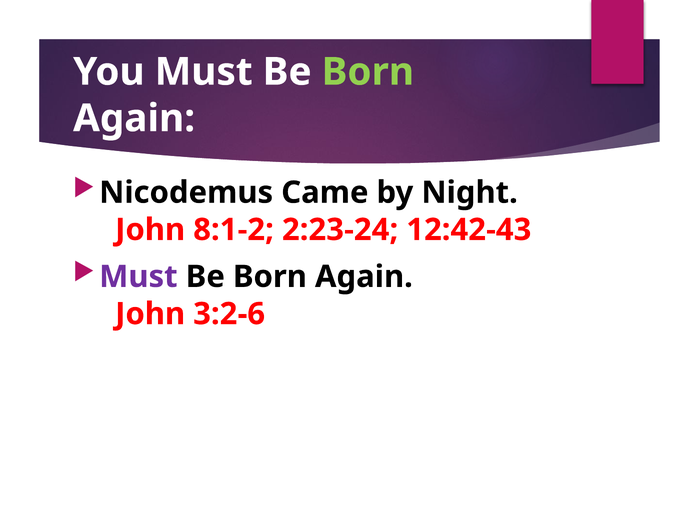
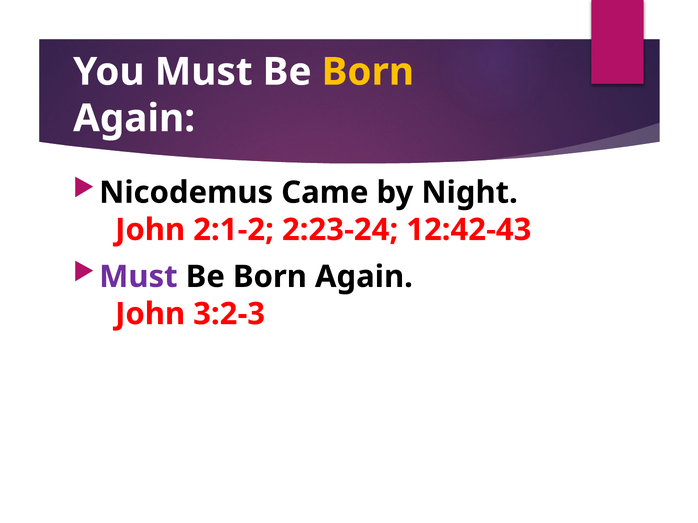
Born colour: light green -> yellow (368, 72)
8:1-2: 8:1-2 -> 2:1-2 (234, 230)
3:2-6: 3:2-6 -> 3:2-3 (229, 314)
